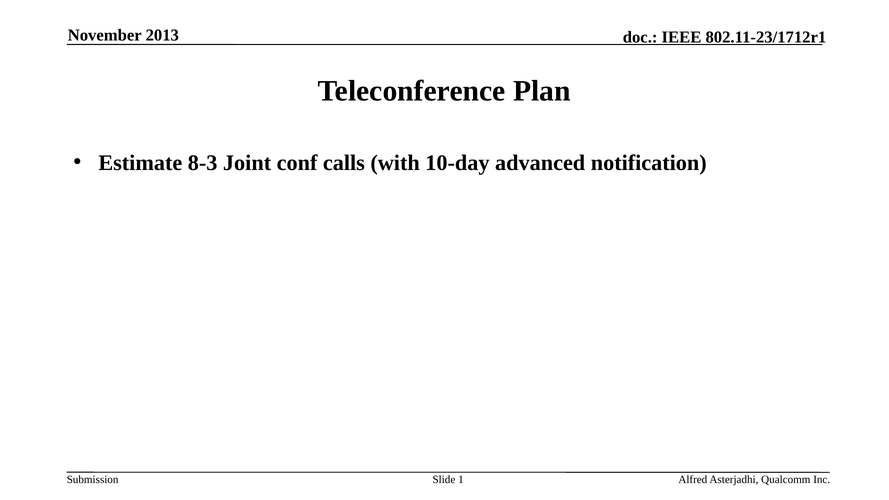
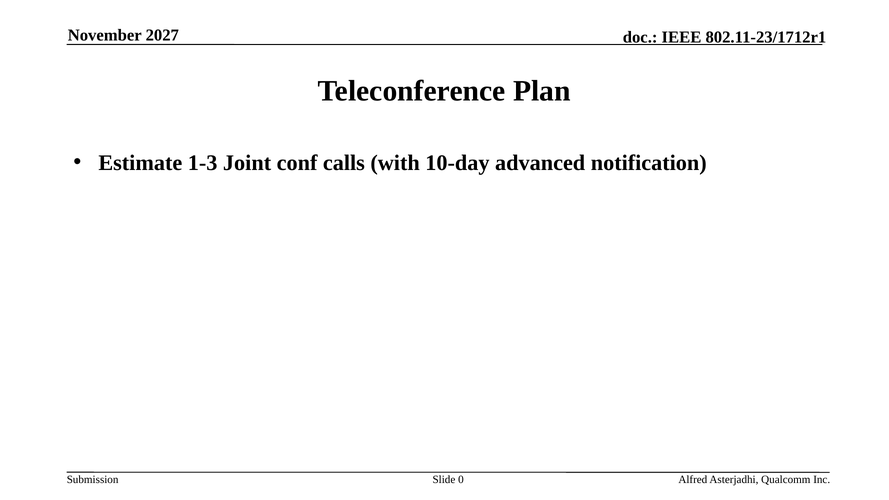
2013: 2013 -> 2027 (162, 35)
8-3: 8-3 -> 1-3 (203, 163)
1: 1 -> 0 (461, 480)
